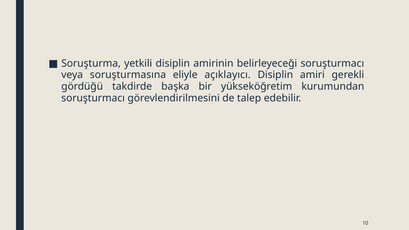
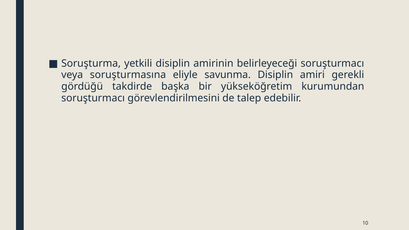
açıklayıcı: açıklayıcı -> savunma (228, 75)
